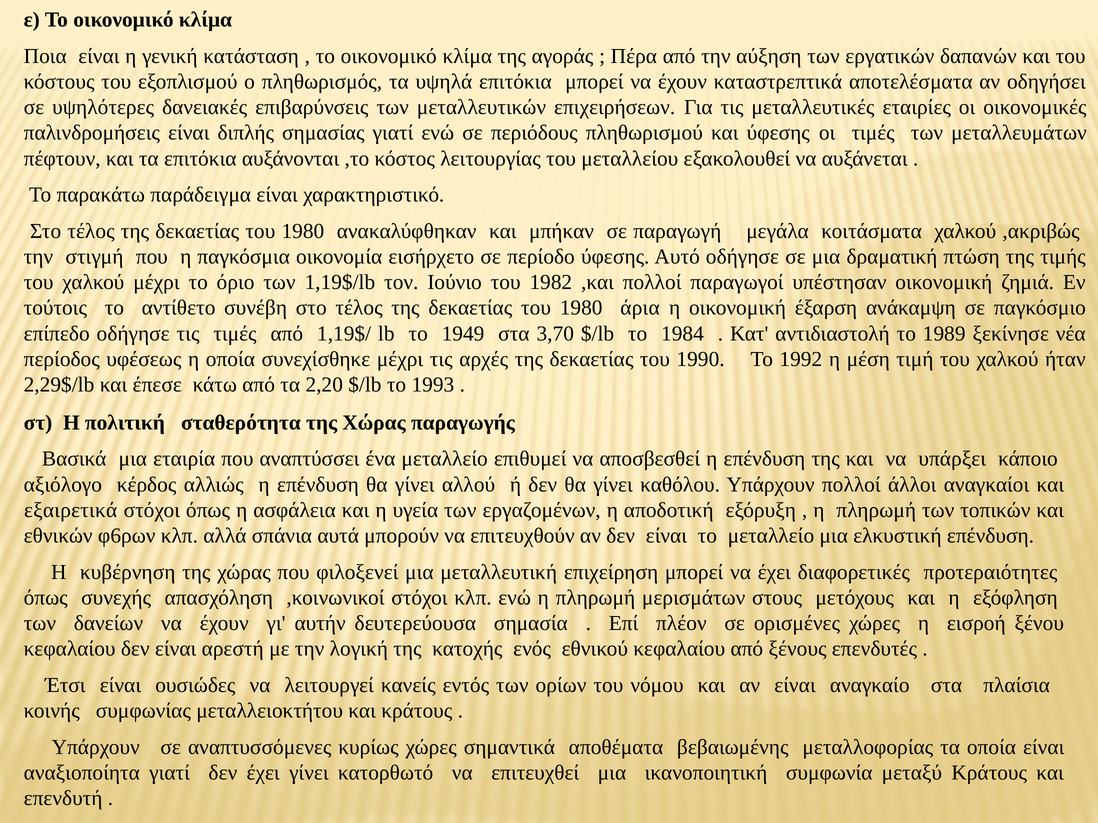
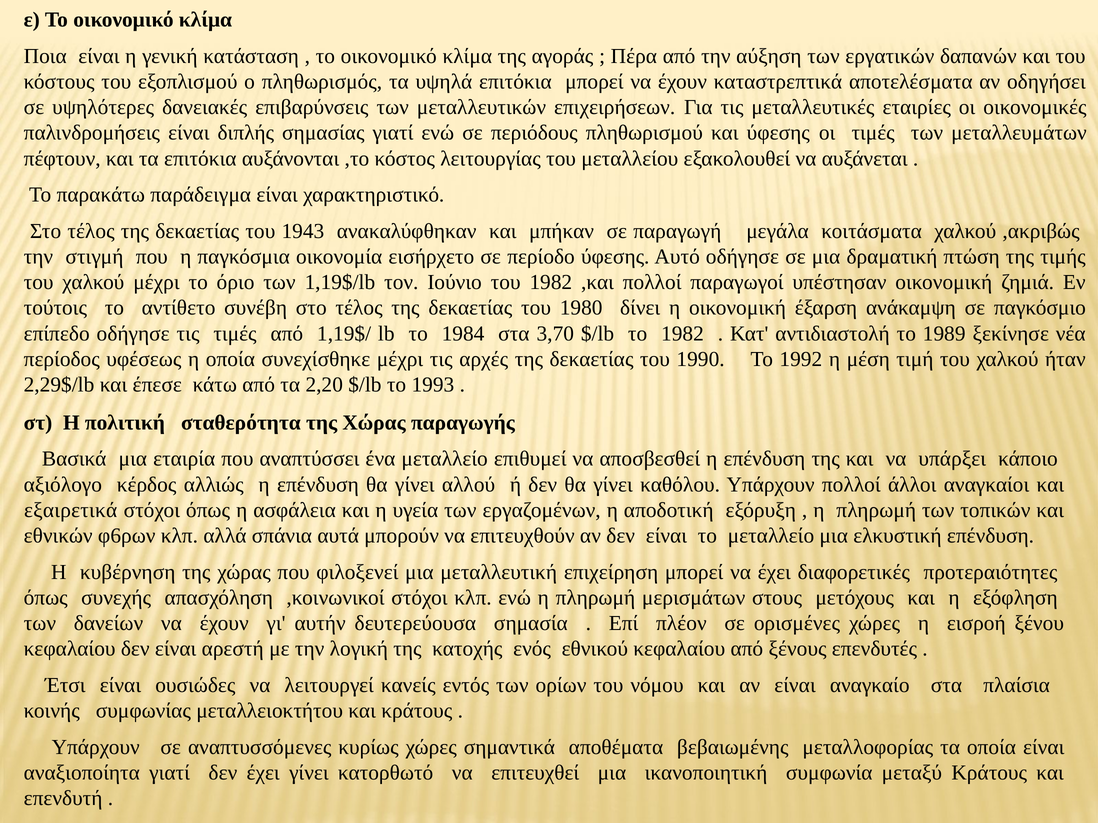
1980: 1980 -> 1943 (303, 231)
άρια: άρια -> δίνει (640, 308)
1949: 1949 -> 1984 (463, 334)
το 1984: 1984 -> 1982 (682, 334)
